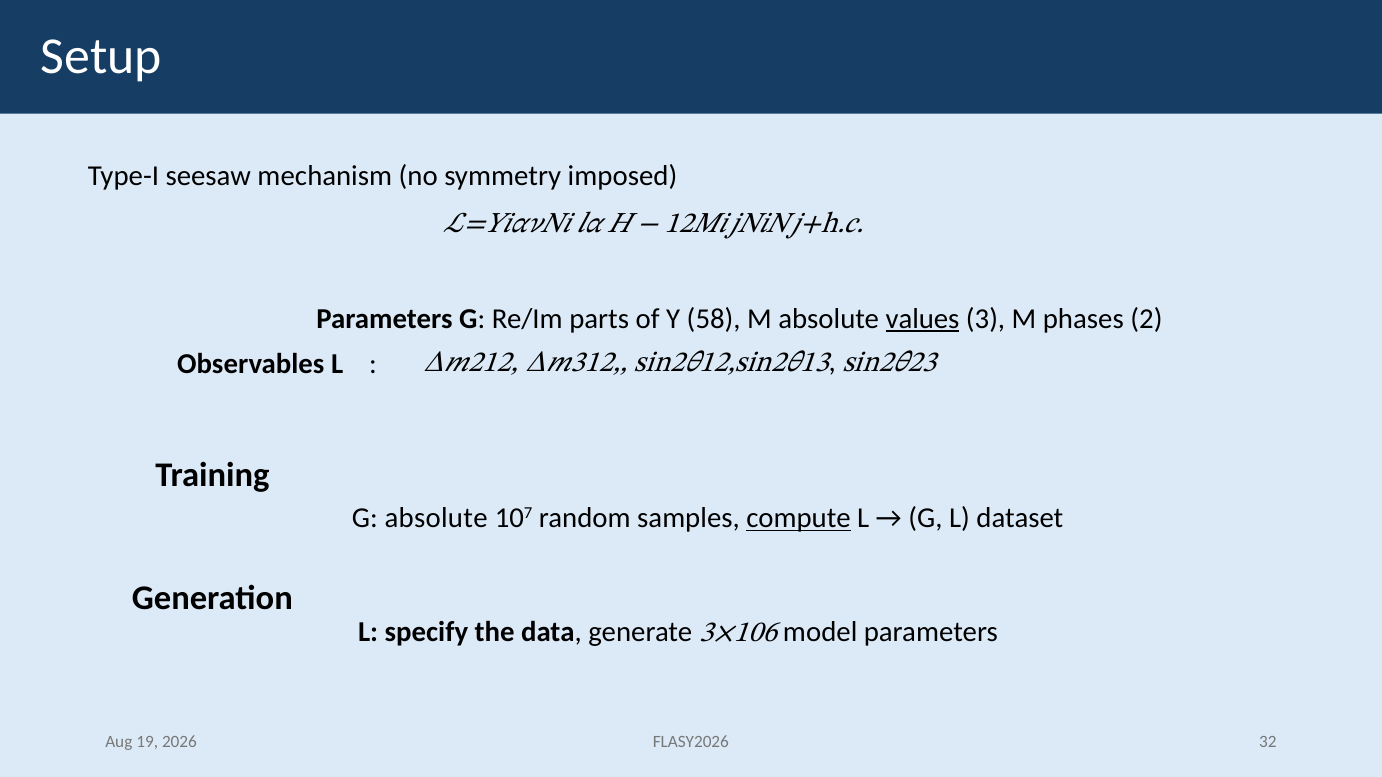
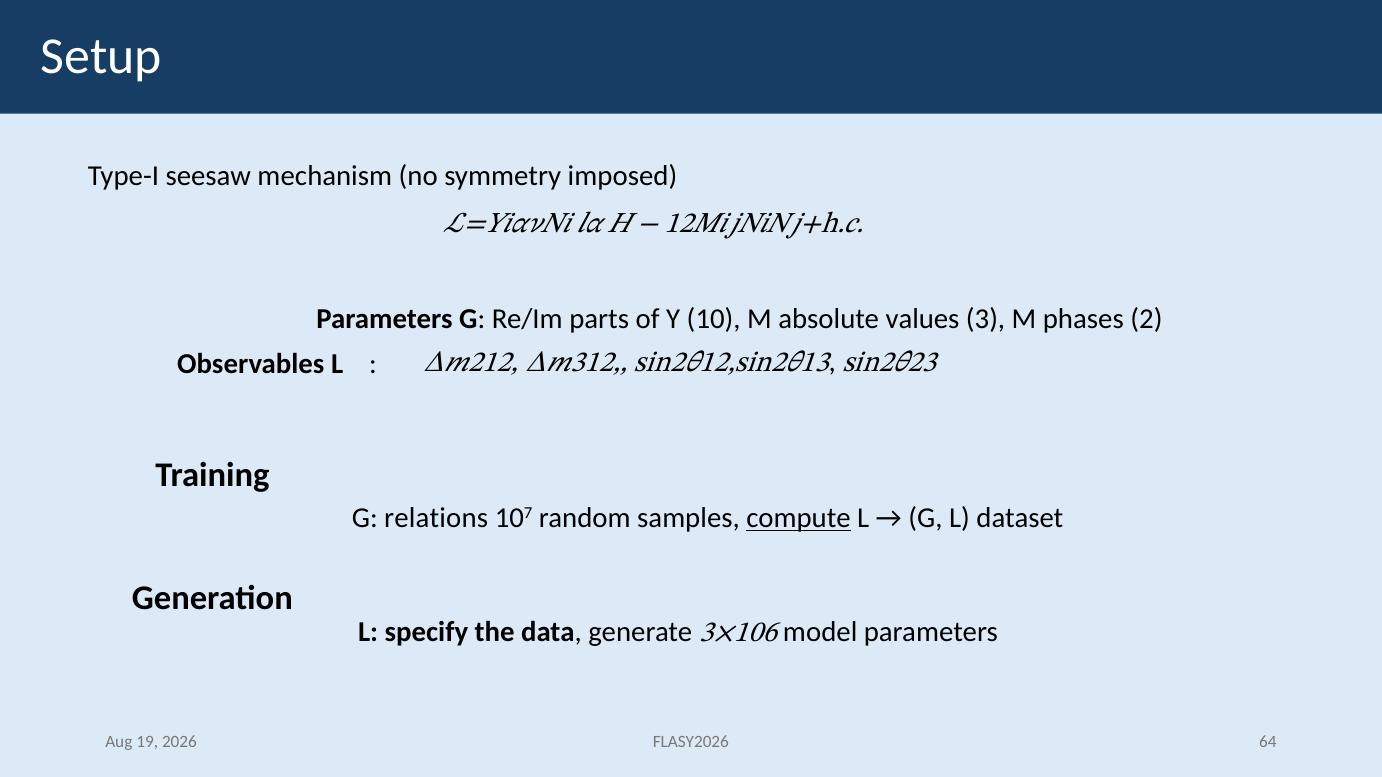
58: 58 -> 10 (714, 319)
values underline: present -> none (923, 319)
G absolute: absolute -> relations (436, 518)
32: 32 -> 64 (1268, 742)
